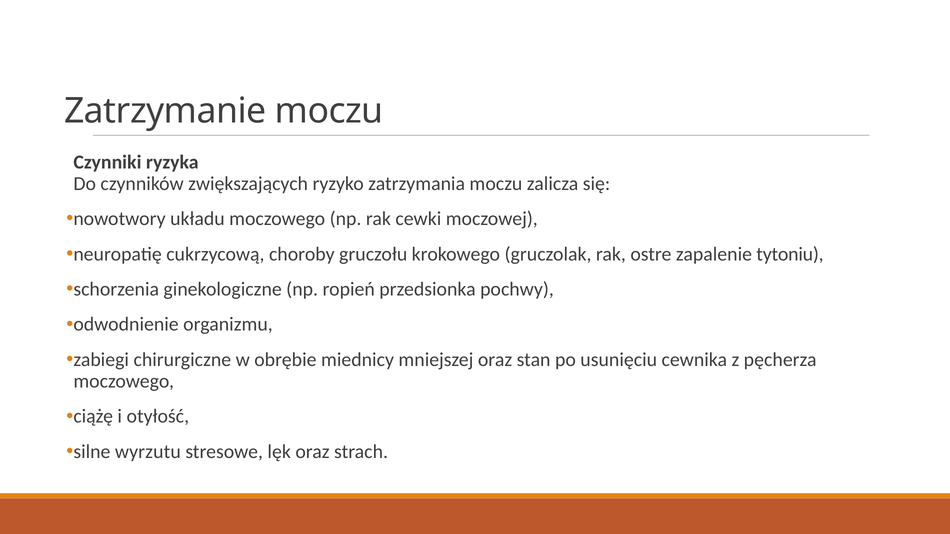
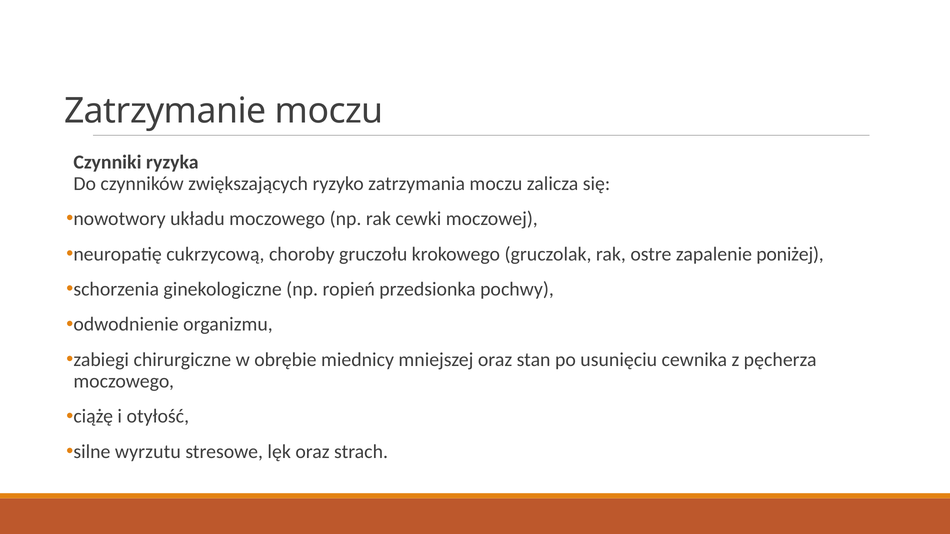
tytoniu: tytoniu -> poniżej (790, 254)
